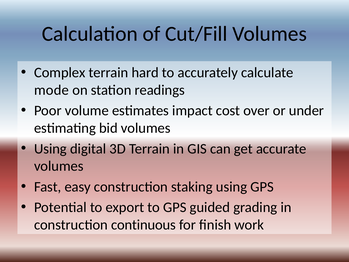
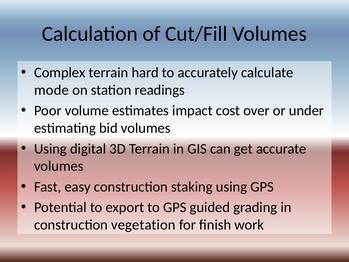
continuous: continuous -> vegetation (143, 225)
